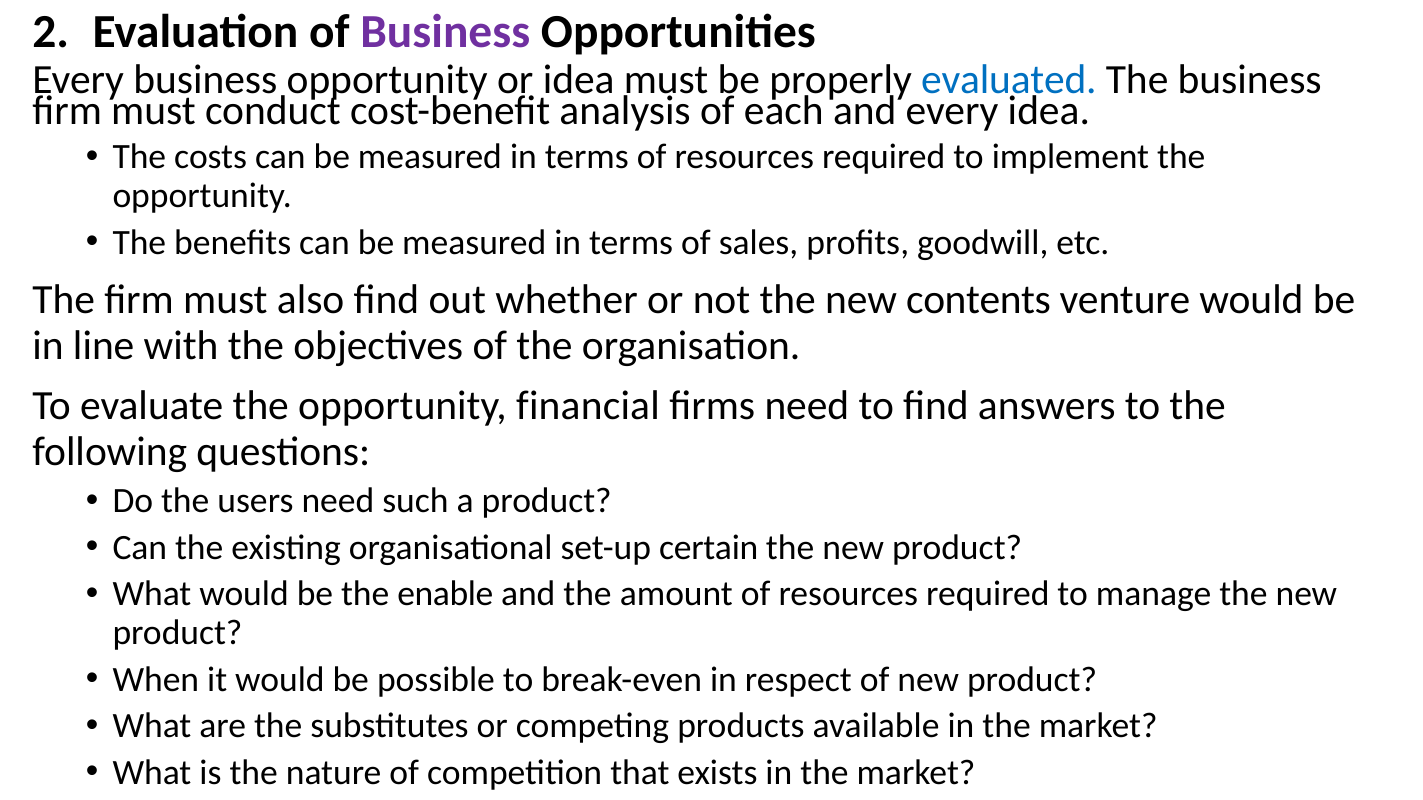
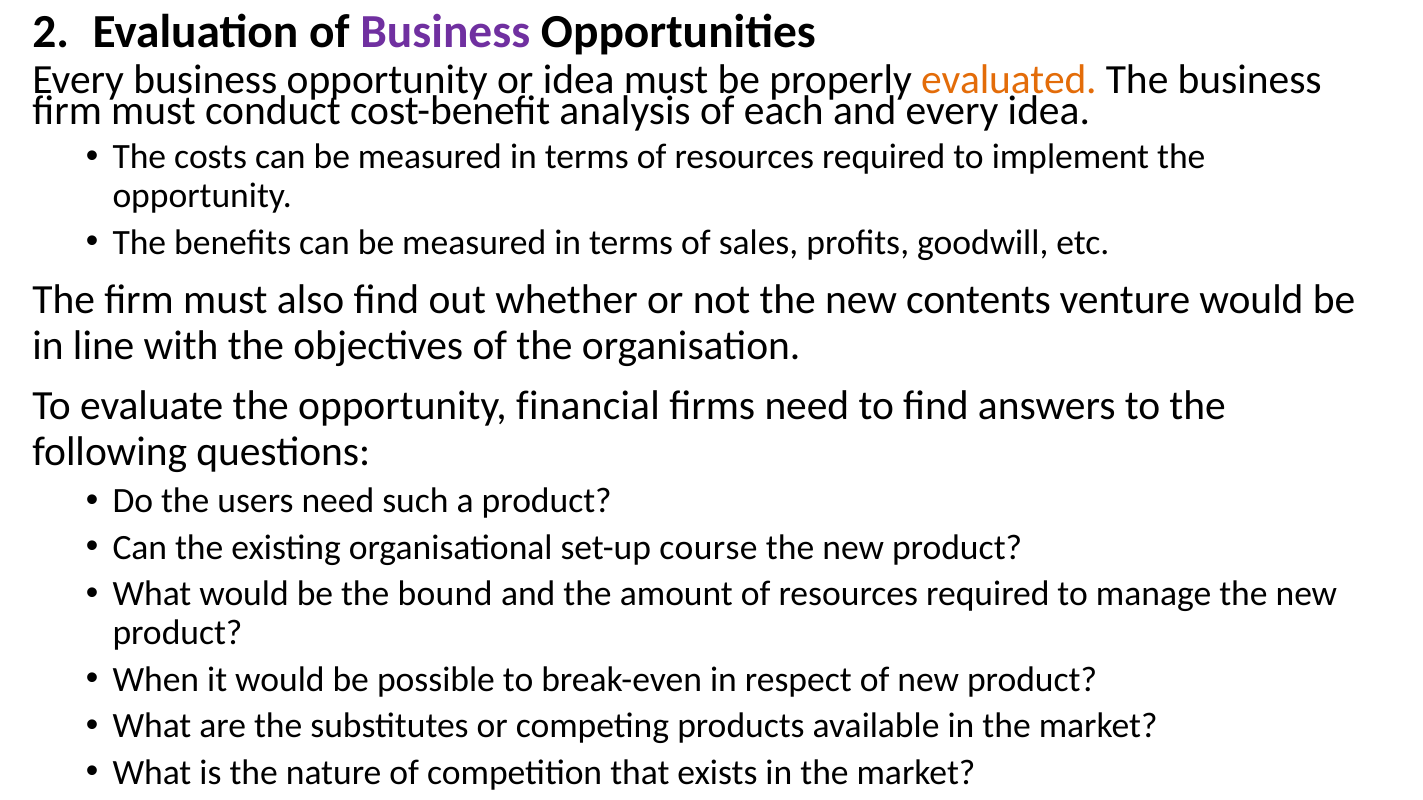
evaluated colour: blue -> orange (1009, 80)
certain: certain -> course (708, 548)
enable: enable -> bound (445, 594)
